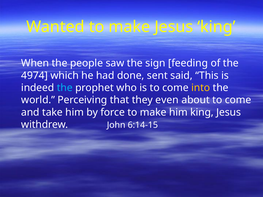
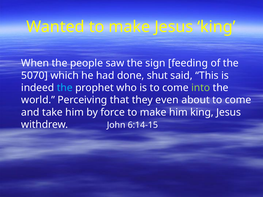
4974: 4974 -> 5070 (35, 76)
sent: sent -> shut (157, 76)
into colour: yellow -> light green (201, 88)
